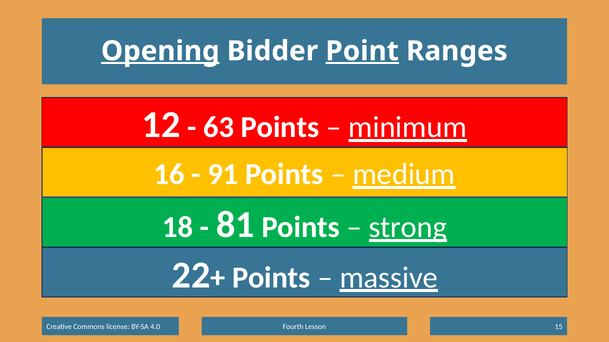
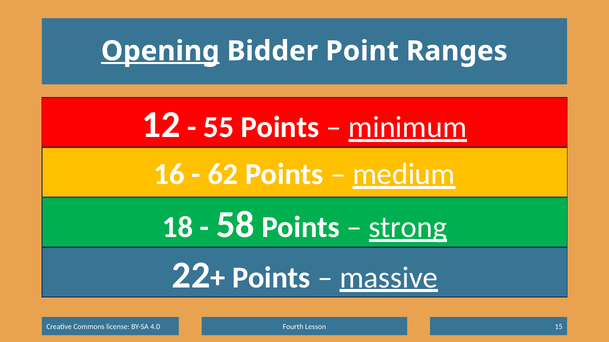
Point underline: present -> none (362, 51)
63: 63 -> 55 (219, 127)
91: 91 -> 62 (223, 175)
81: 81 -> 58 (235, 225)
